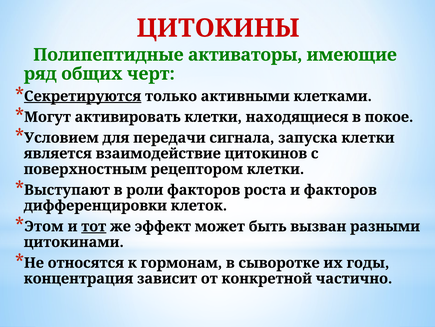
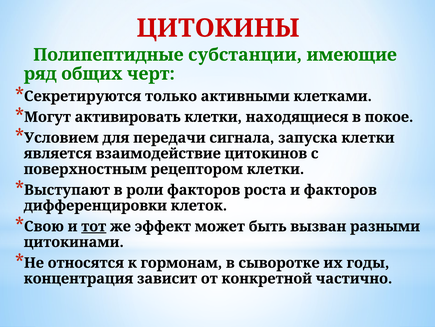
активаторы: активаторы -> субстанции (245, 55)
Секретируются underline: present -> none (83, 96)
Этом: Этом -> Свою (44, 226)
